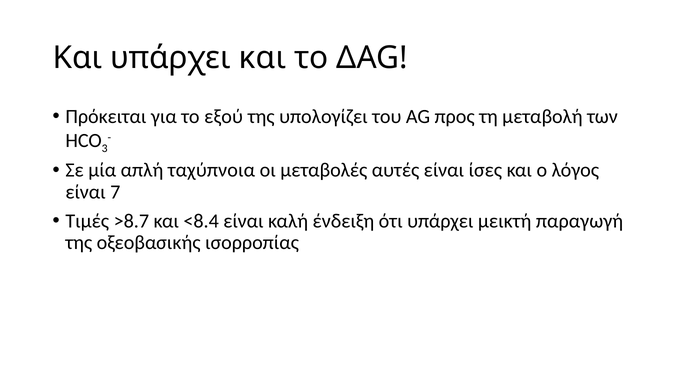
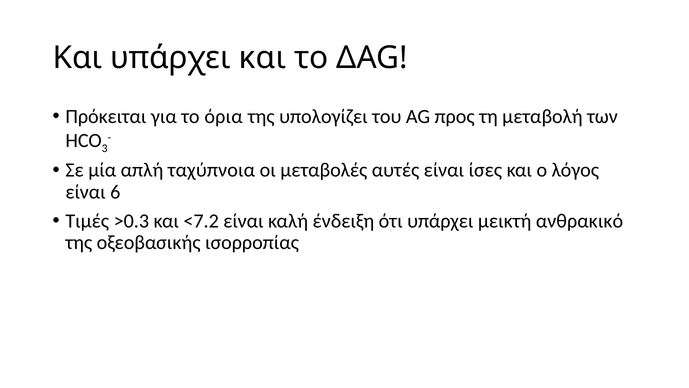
εξού: εξού -> όρια (224, 116)
7: 7 -> 6 (115, 192)
>8.7: >8.7 -> >0.3 (131, 221)
<8.4: <8.4 -> <7.2 (201, 221)
παραγωγή: παραγωγή -> ανθρακικό (580, 221)
